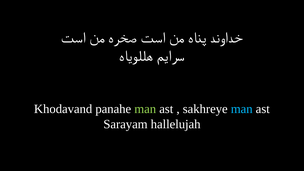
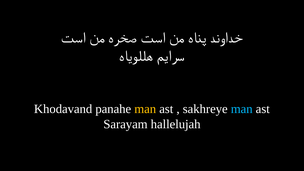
man colour: light green -> yellow (145, 109)
